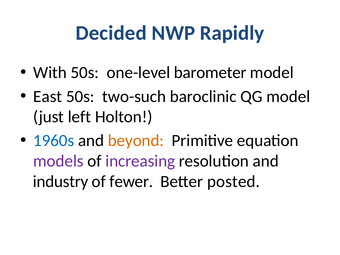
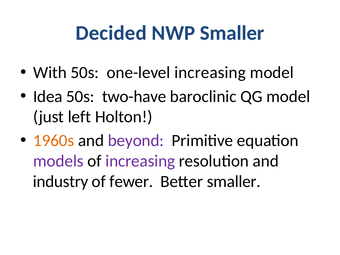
NWP Rapidly: Rapidly -> Smaller (232, 33)
one-level barometer: barometer -> increasing (210, 73)
East: East -> Idea (48, 96)
two-such: two-such -> two-have (134, 96)
1960s colour: blue -> orange (54, 141)
beyond colour: orange -> purple (136, 141)
Better posted: posted -> smaller (234, 181)
